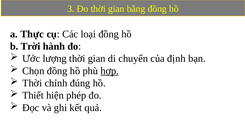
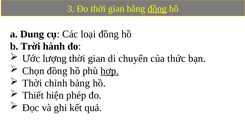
đồng underline: none -> present (157, 9)
Thực: Thực -> Dung (32, 34)
định: định -> thức (176, 59)
đúng: đúng -> bảng (80, 83)
